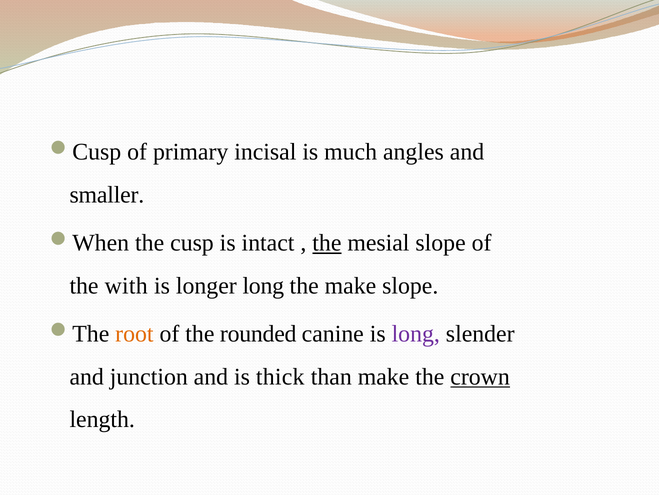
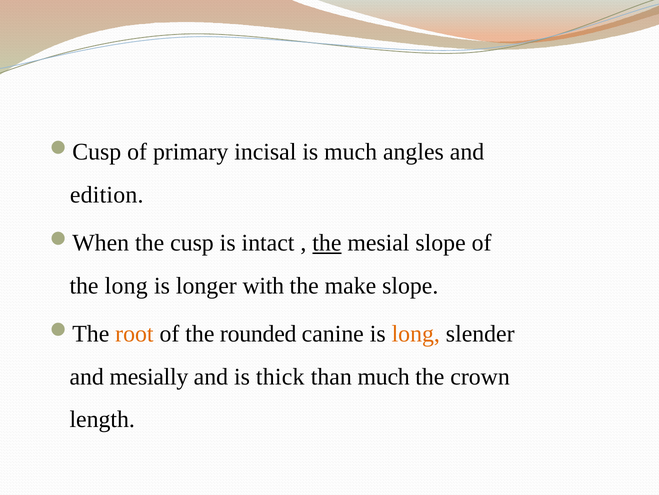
smaller: smaller -> edition (107, 195)
the with: with -> long (126, 285)
longer long: long -> with (263, 285)
long colour: purple -> orange (416, 333)
junction: junction -> mesially (149, 376)
than make: make -> much (384, 376)
crown underline: present -> none (480, 376)
